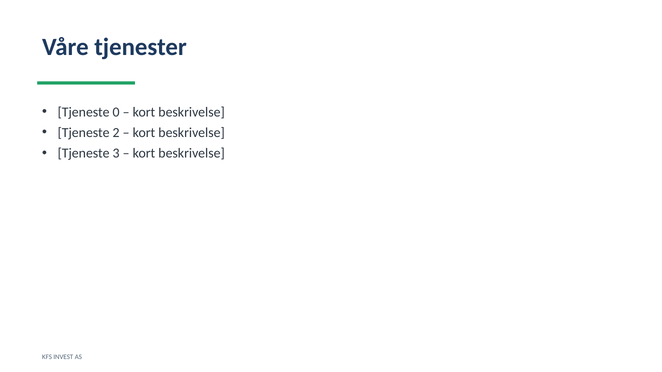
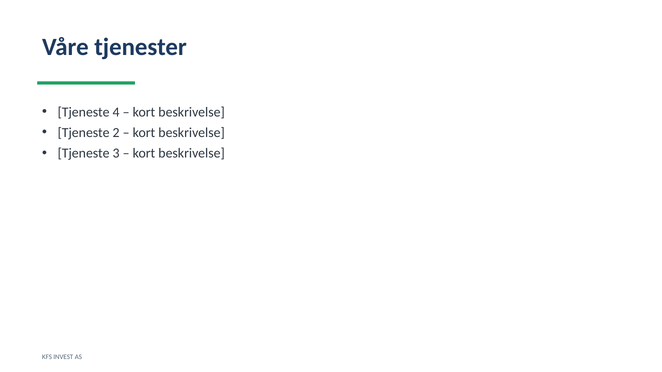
0: 0 -> 4 (116, 112)
